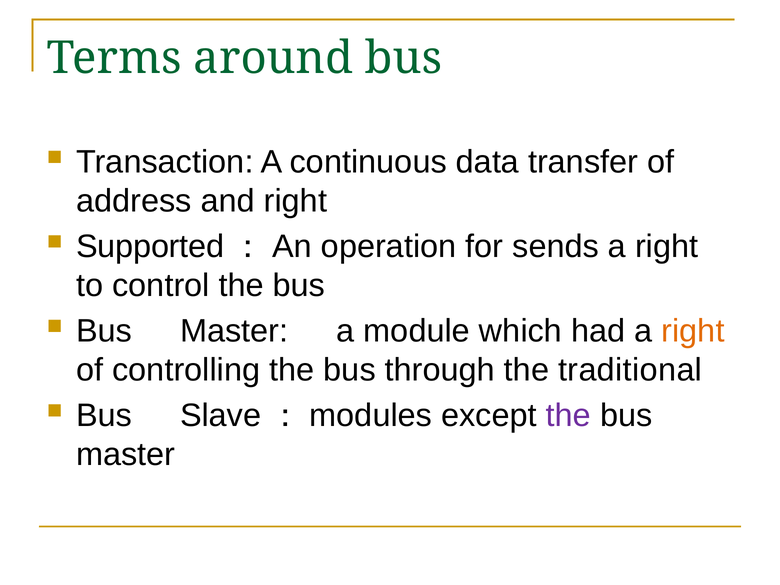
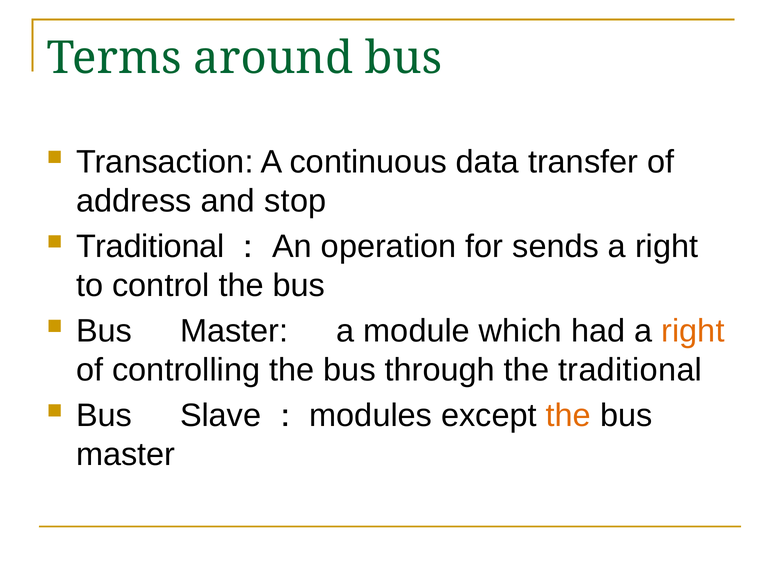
and right: right -> stop (295, 201)
Supported: Supported -> Traditional (150, 247)
the colour: purple -> orange (568, 416)
